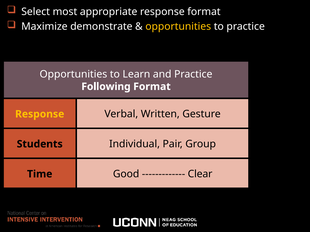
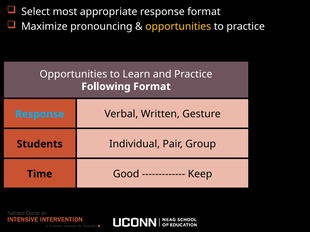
demonstrate: demonstrate -> pronouncing (101, 27)
Response colour: yellow -> light blue (40, 114)
Clear: Clear -> Keep (200, 174)
